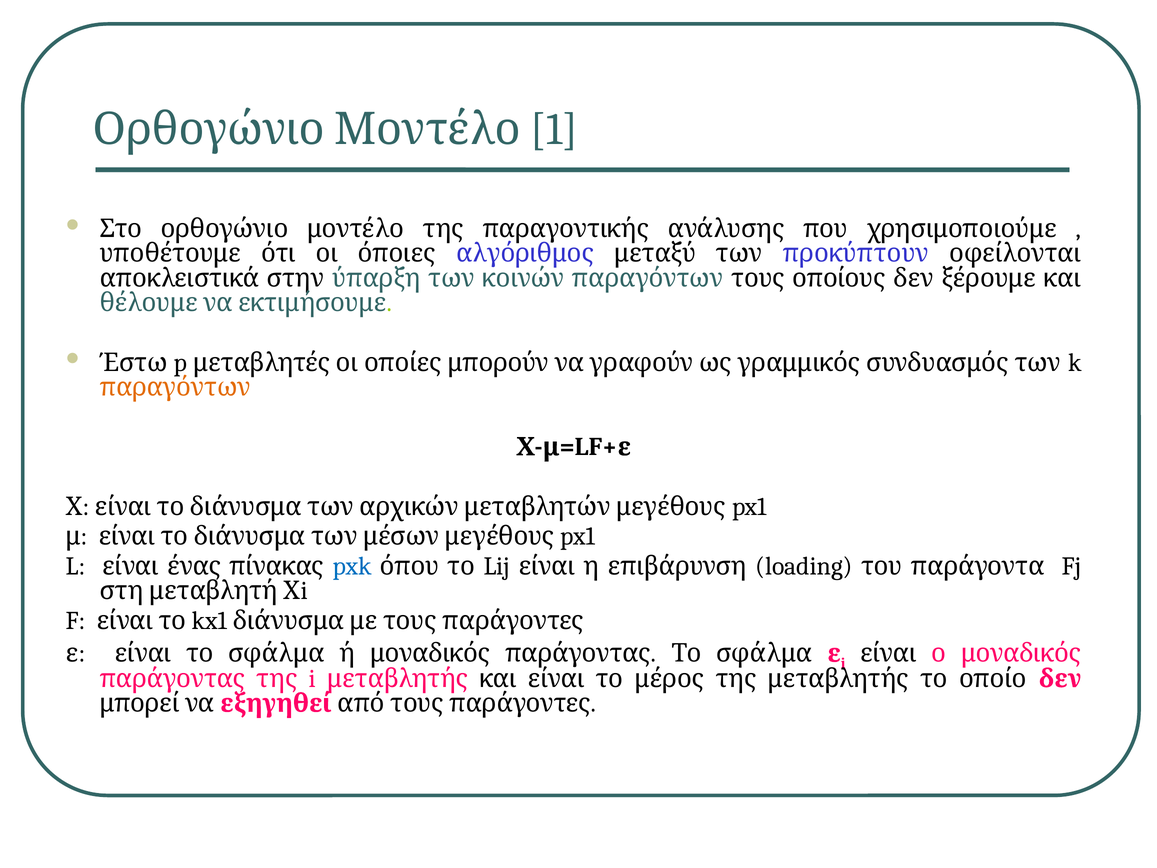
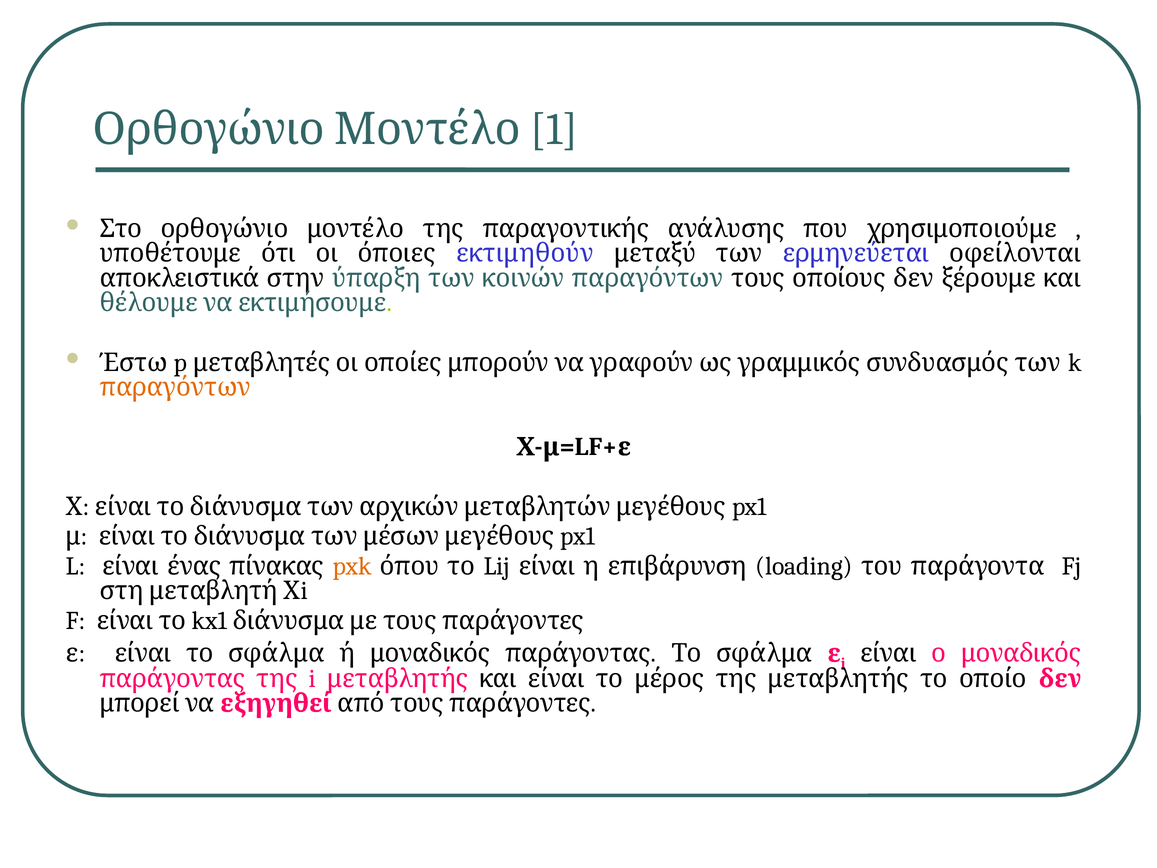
αλγόριθμος: αλγόριθμος -> εκτιμηθούν (525, 253)
προκύπτουν: προκύπτουν -> ερμηνεύεται (856, 253)
pxk colour: blue -> orange (352, 566)
